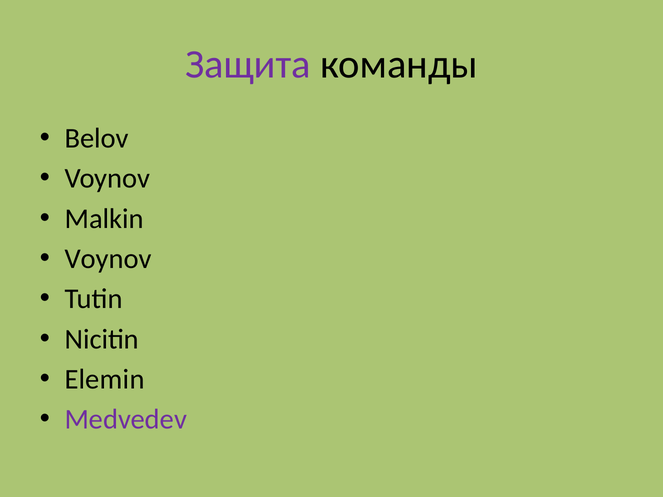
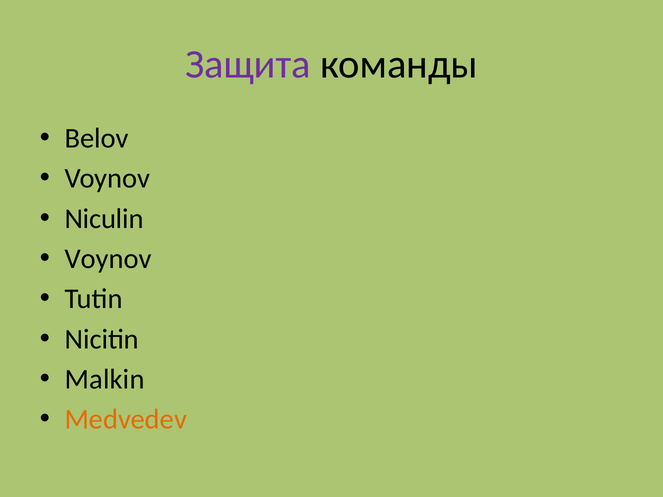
Malkin: Malkin -> Niculin (104, 219)
Elemin: Elemin -> Malkin (105, 380)
Medvedev colour: purple -> orange (126, 420)
